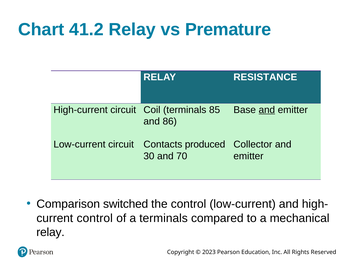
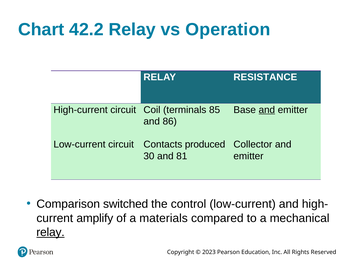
41.2: 41.2 -> 42.2 (86, 30)
Premature: Premature -> Operation (228, 30)
70: 70 -> 81 (182, 156)
control: control -> amplify (95, 219)
a terminals: terminals -> materials (164, 219)
relay underline: none -> present (50, 233)
